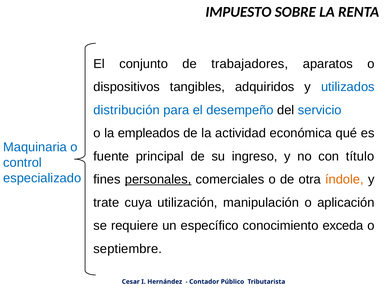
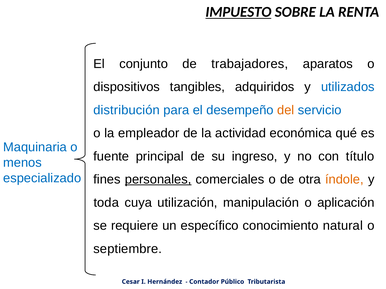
IMPUESTO underline: none -> present (238, 12)
del colour: black -> orange (286, 110)
empleados: empleados -> empleador (149, 133)
control: control -> menos (23, 163)
trate: trate -> toda (106, 203)
exceda: exceda -> natural (343, 226)
